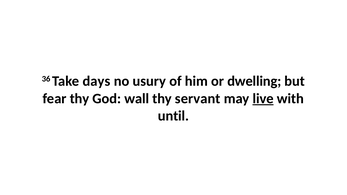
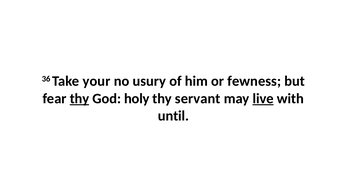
days: days -> your (96, 81)
dwelling: dwelling -> fewness (254, 81)
thy underline: none -> present (79, 99)
wall: wall -> holy (137, 99)
